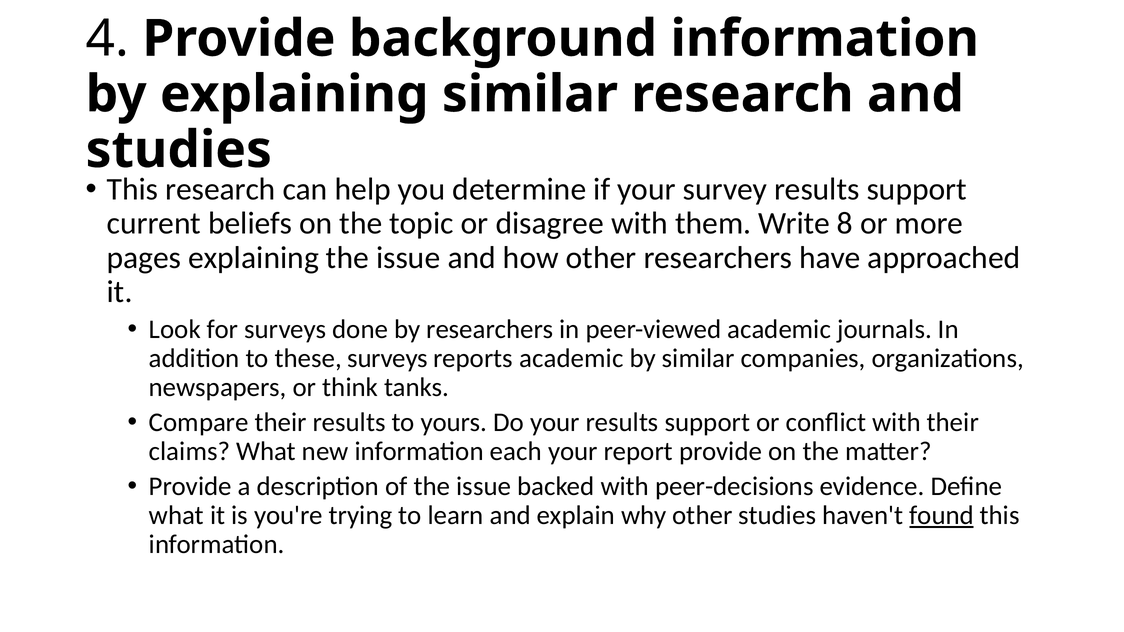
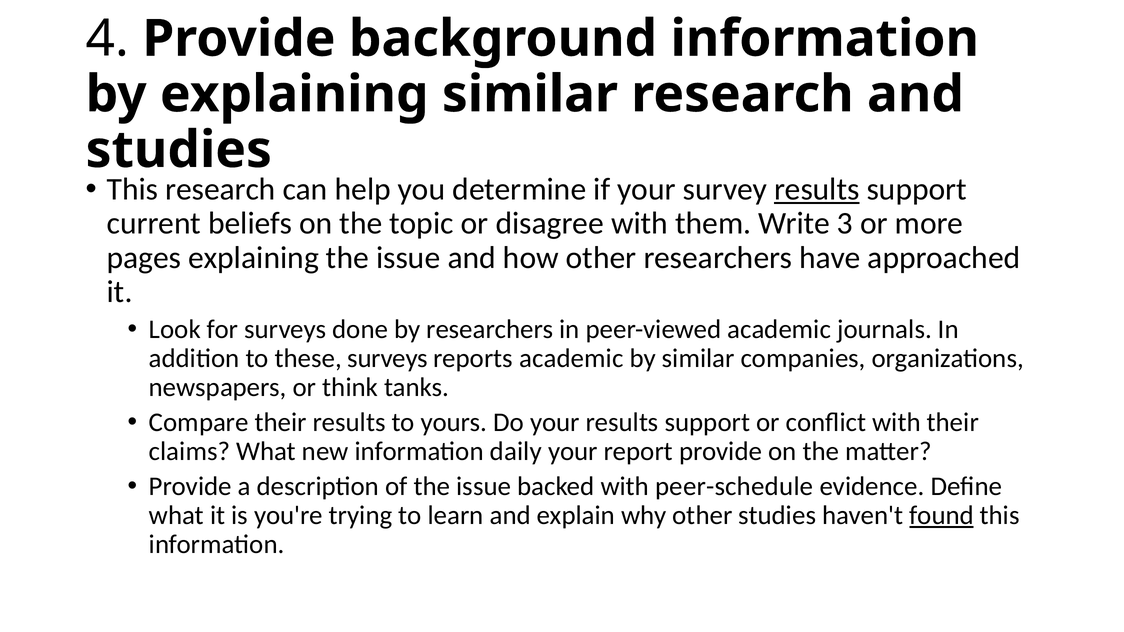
results underline: none -> present (817, 189)
8: 8 -> 3 (845, 224)
each: each -> daily (516, 452)
peer-decisions: peer-decisions -> peer-schedule (734, 487)
